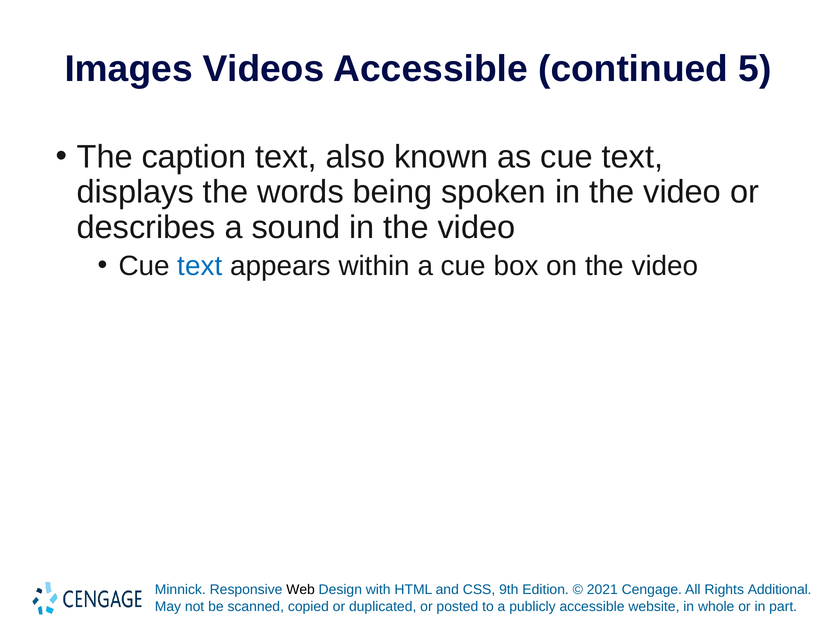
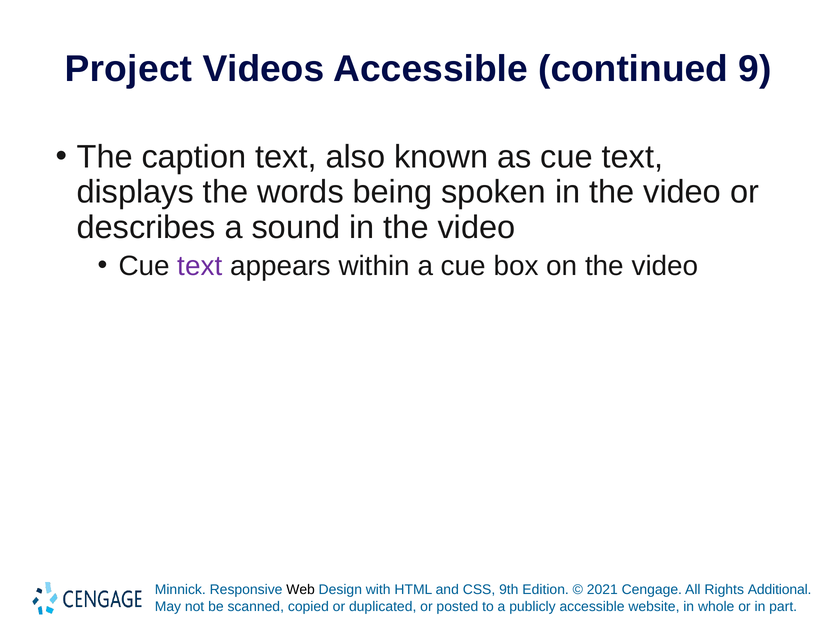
Images: Images -> Project (128, 69)
5: 5 -> 9 (755, 69)
text colour: blue -> purple (200, 266)
